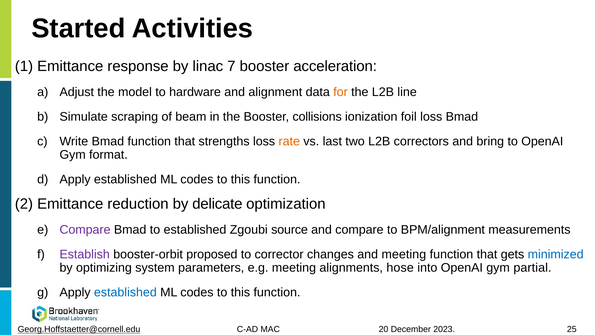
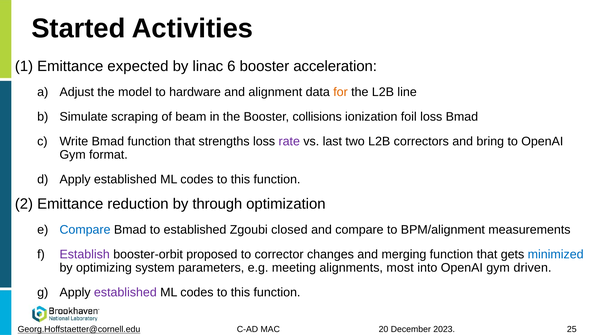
response: response -> expected (138, 66)
7: 7 -> 6 (231, 66)
rate colour: orange -> purple (289, 141)
delicate: delicate -> through (217, 204)
Compare colour: purple -> blue (85, 230)
source: source -> closed (289, 230)
and meeting: meeting -> merging (404, 254)
hose: hose -> most (400, 268)
partial: partial -> driven (532, 268)
established colour: blue -> purple (125, 292)
